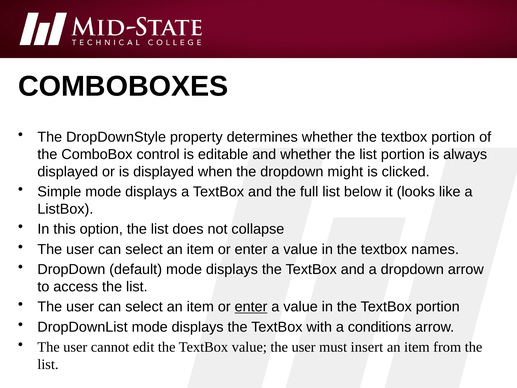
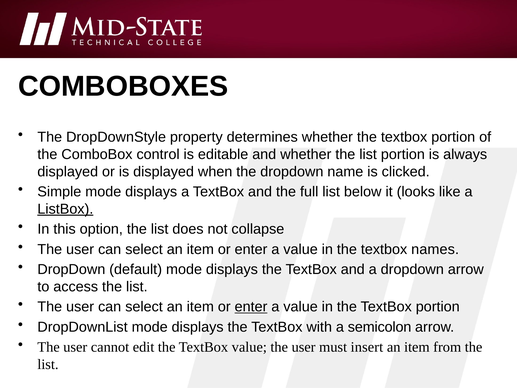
might: might -> name (345, 172)
ListBox underline: none -> present (65, 209)
conditions: conditions -> semicolon (380, 327)
